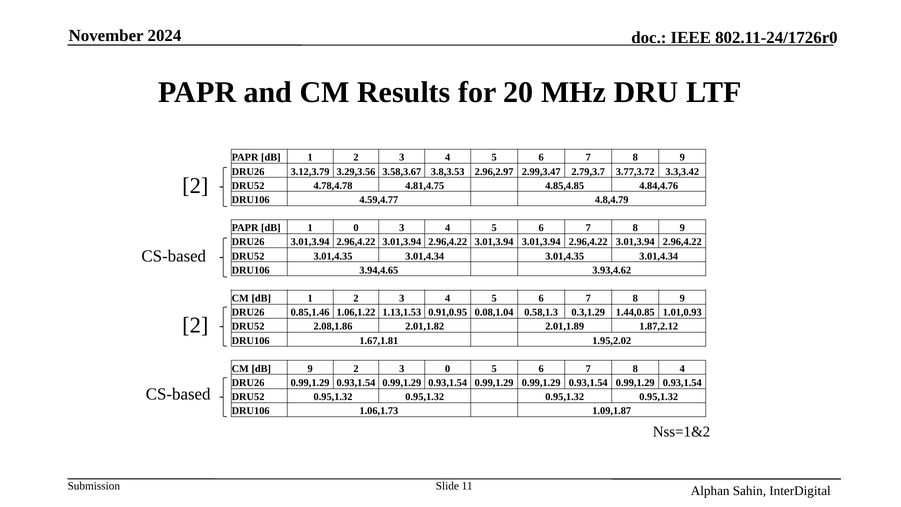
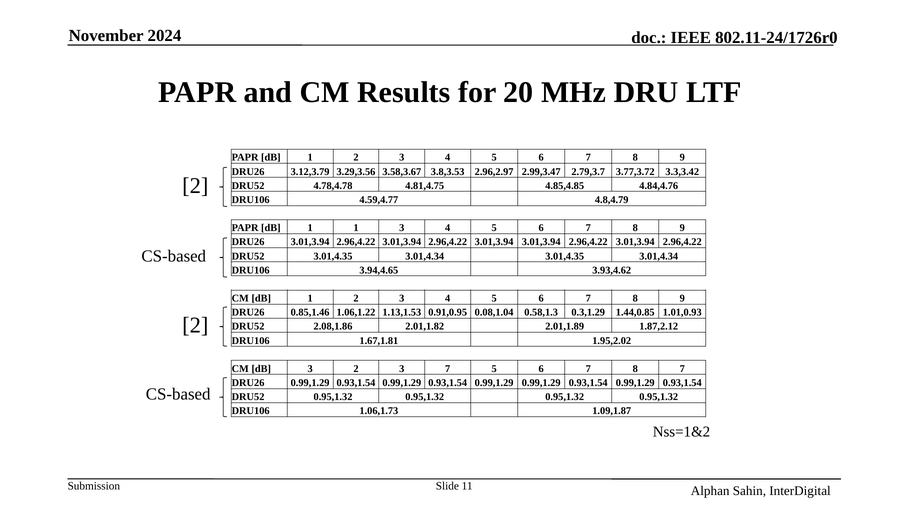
1 0: 0 -> 1 (356, 228)
dB 9: 9 -> 3 (310, 369)
3 0: 0 -> 7 (448, 369)
8 4: 4 -> 7 (682, 369)
